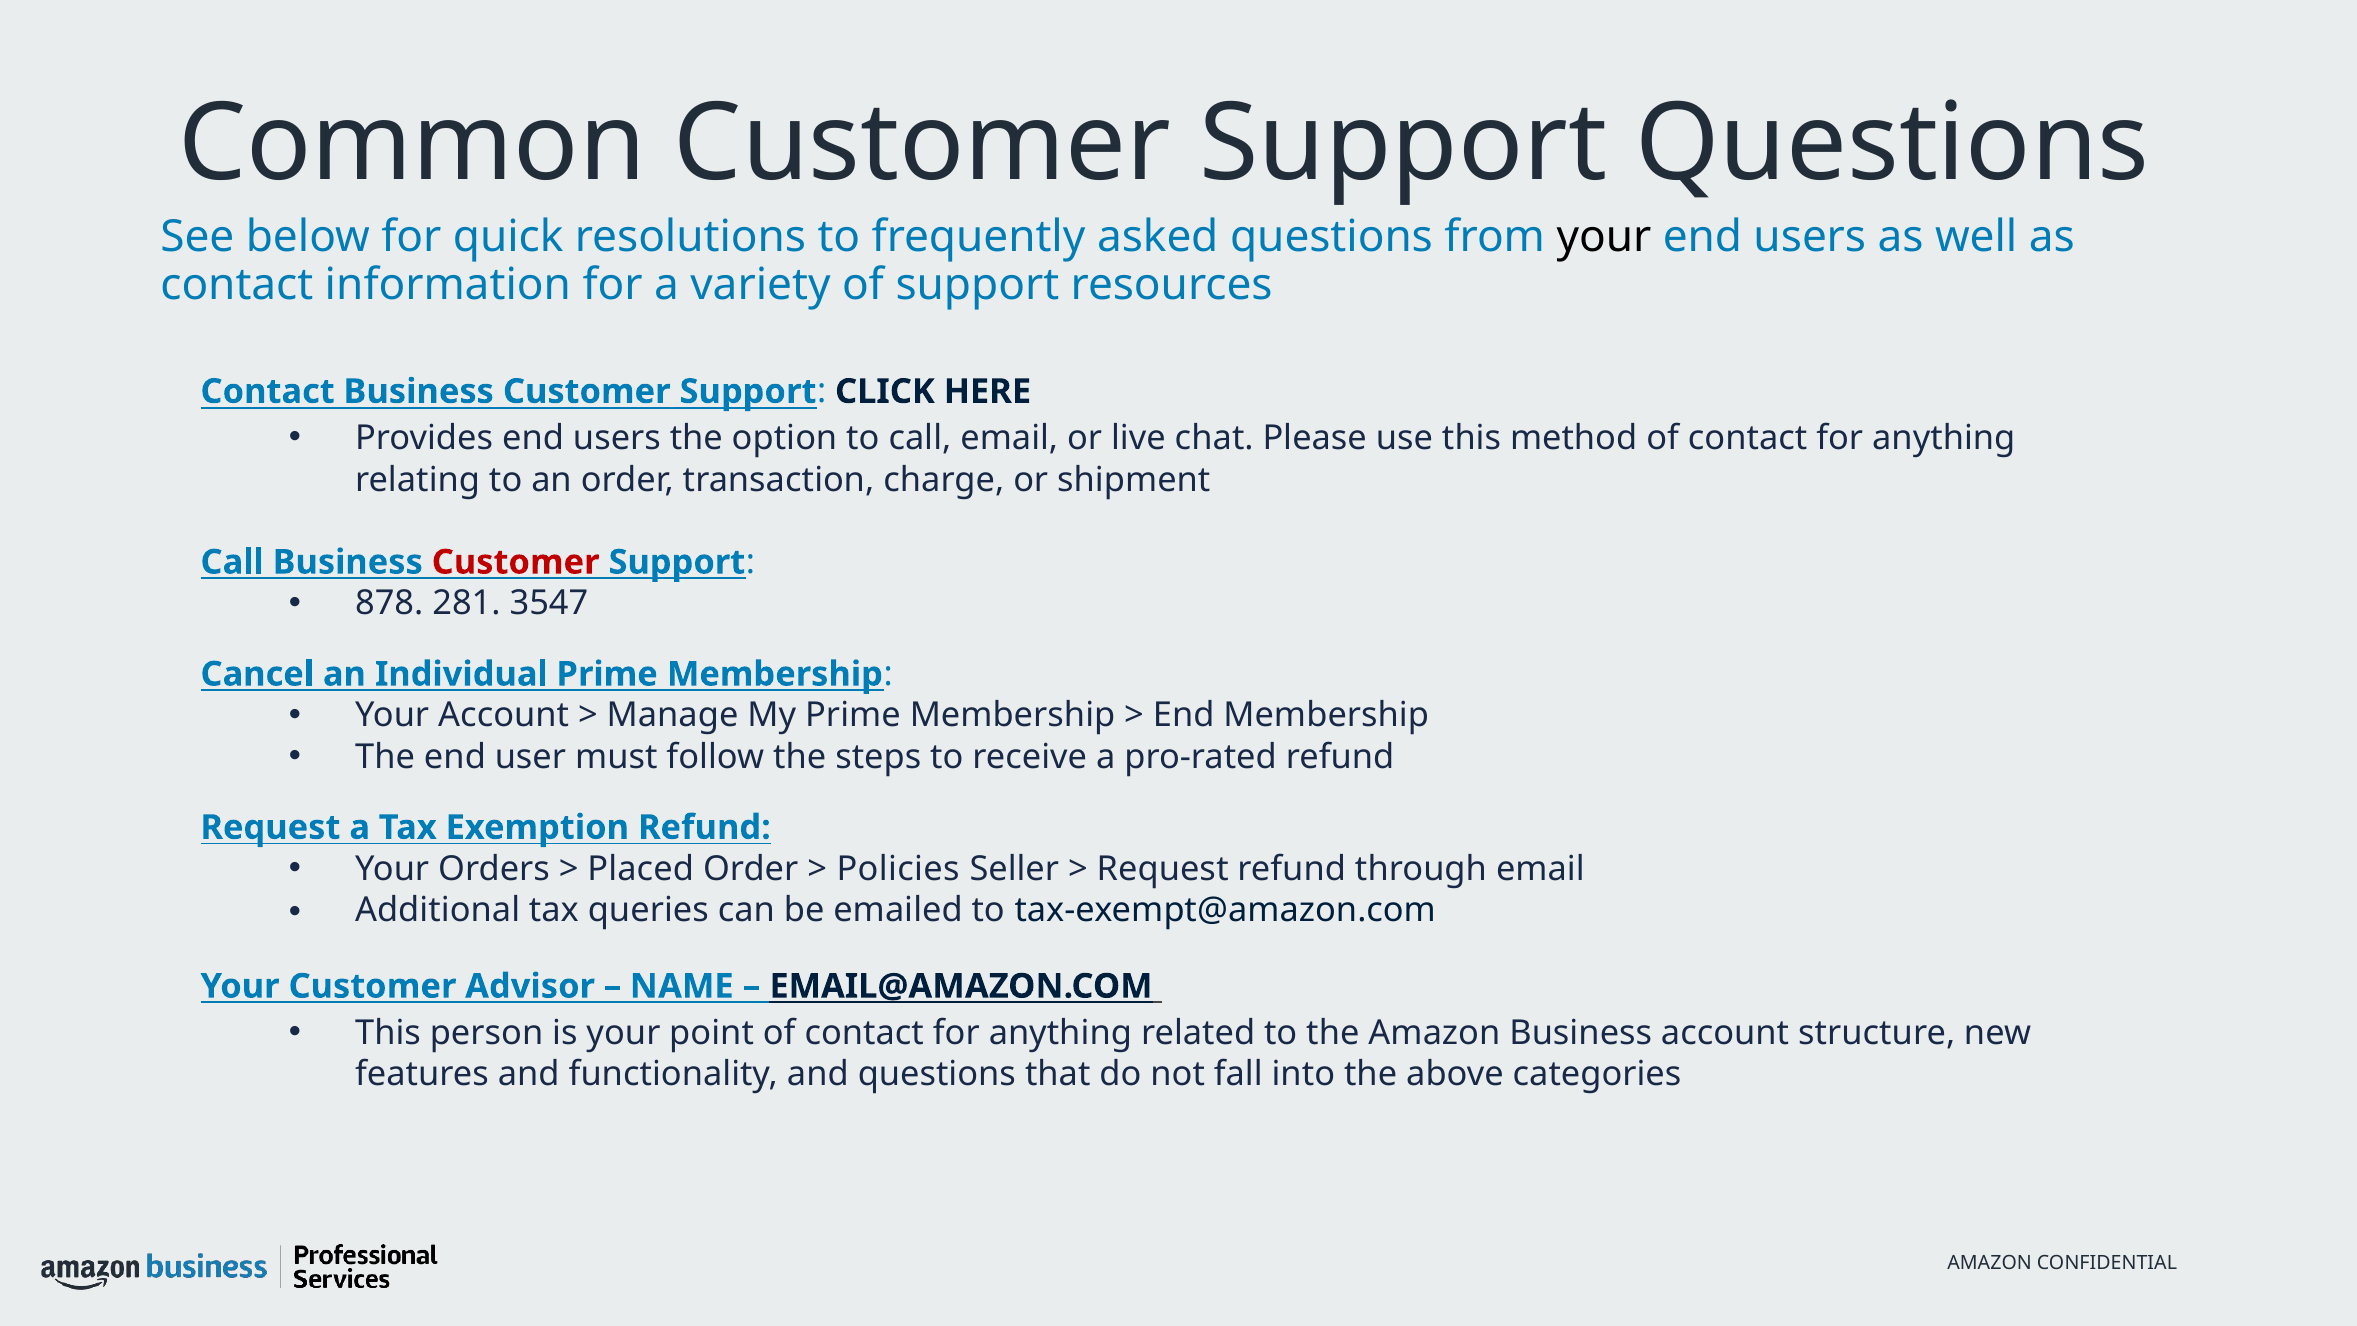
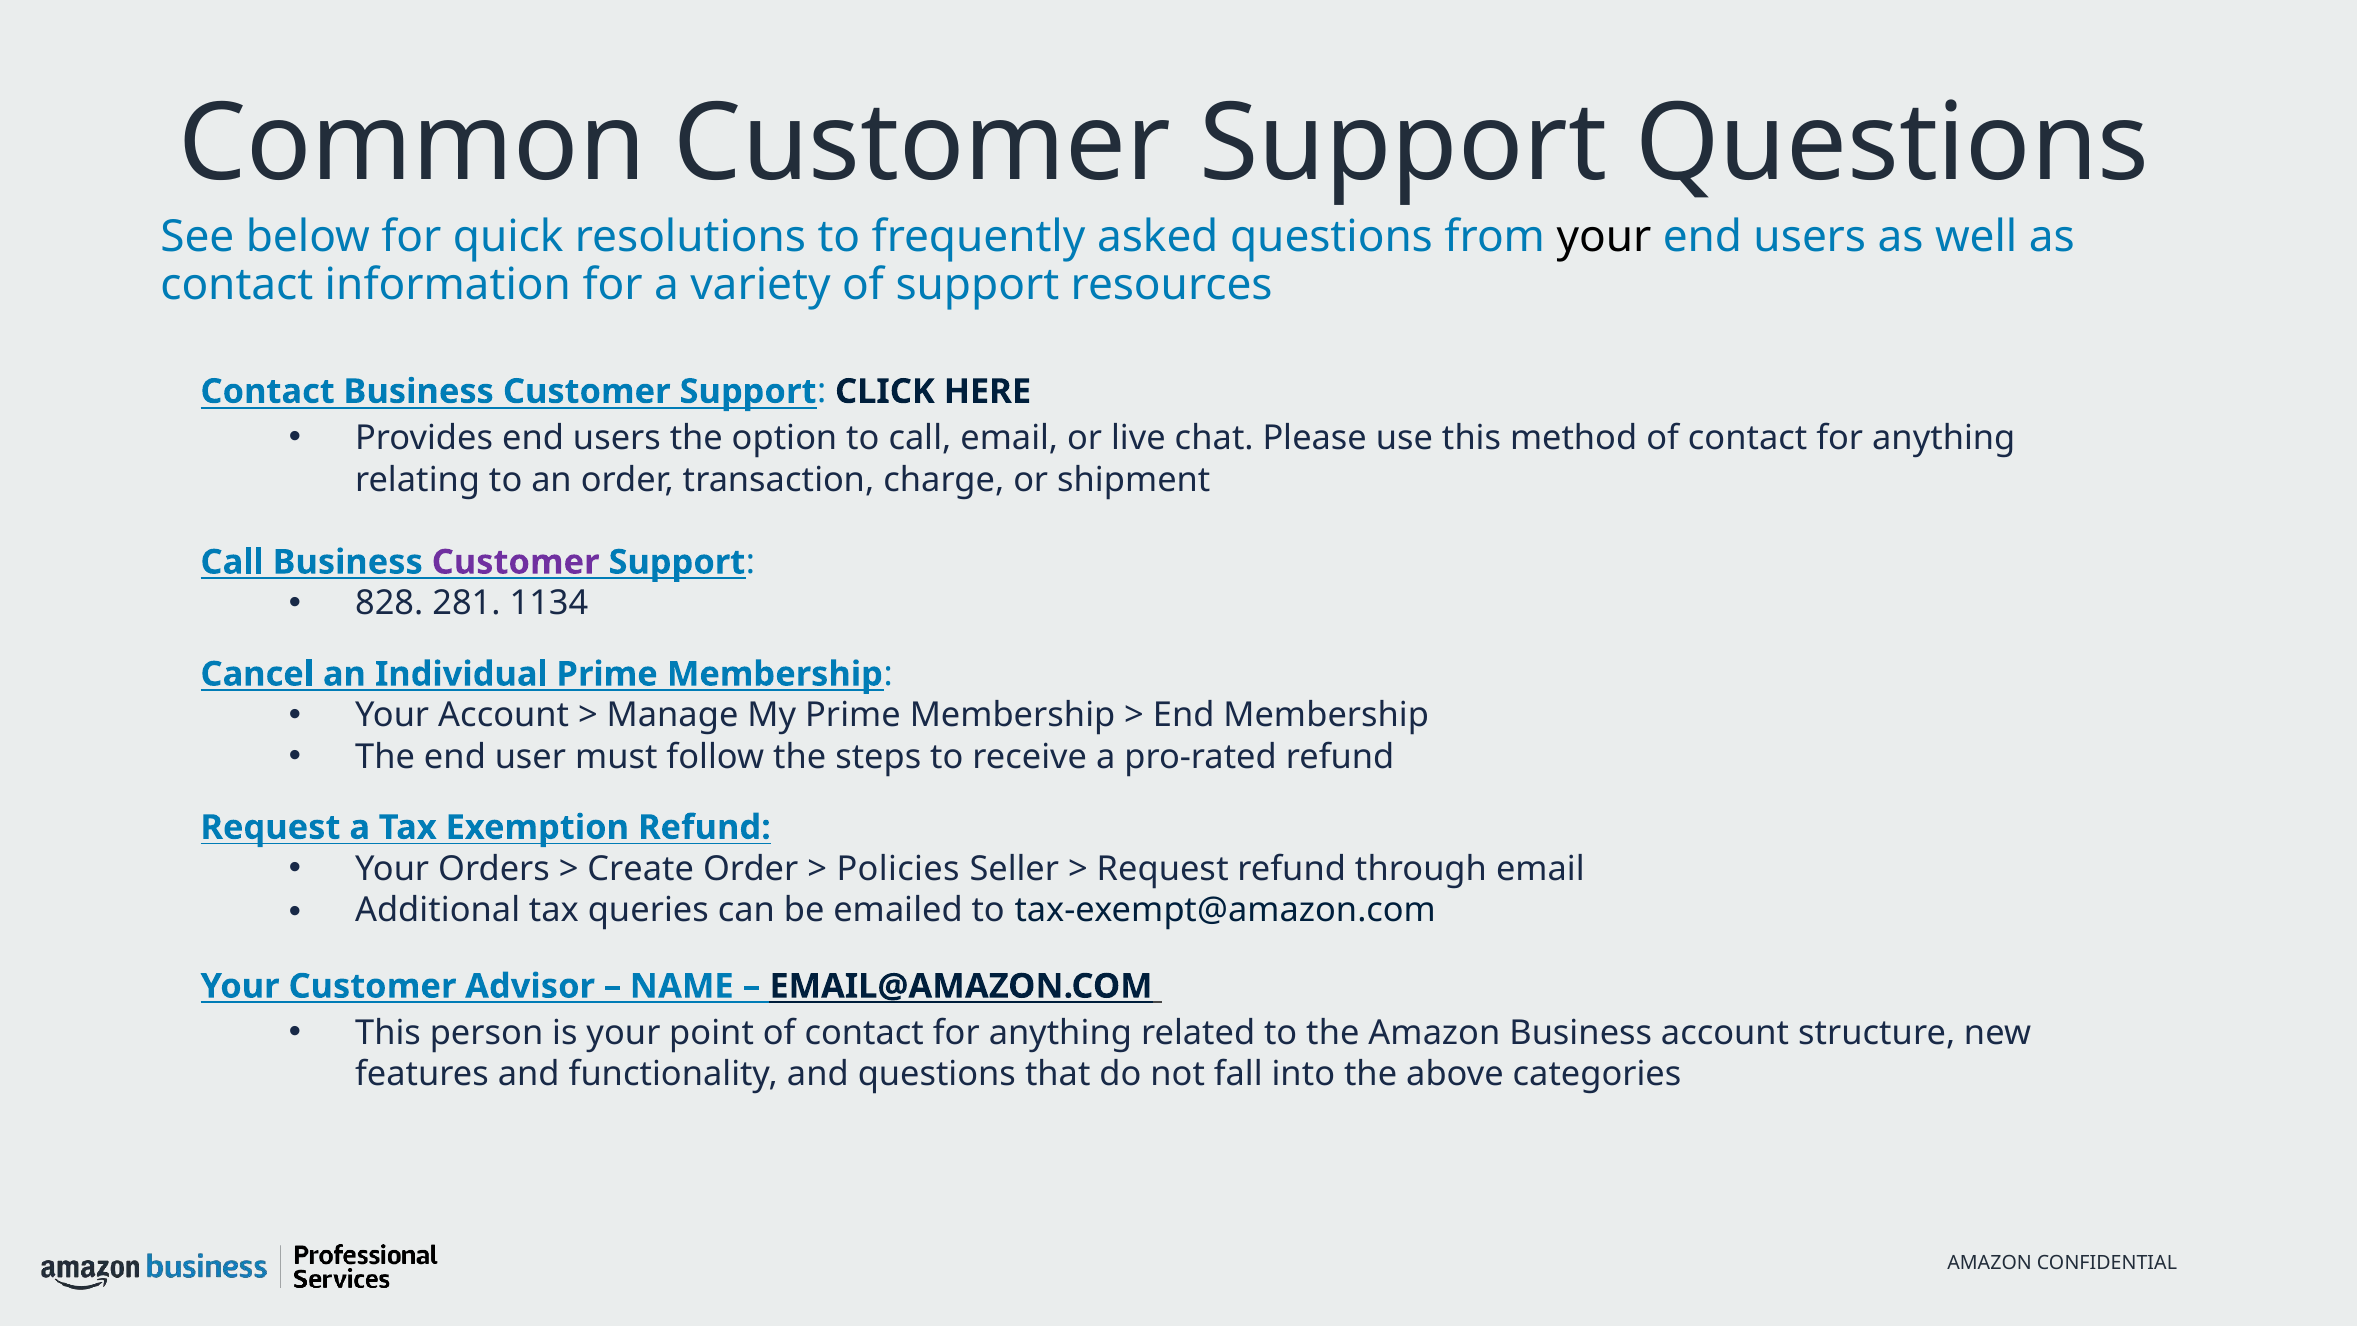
Customer colour: red -> purple (516, 562)
878: 878 -> 828 (389, 603)
3547: 3547 -> 1134 (549, 603)
Placed: Placed -> Create (641, 869)
